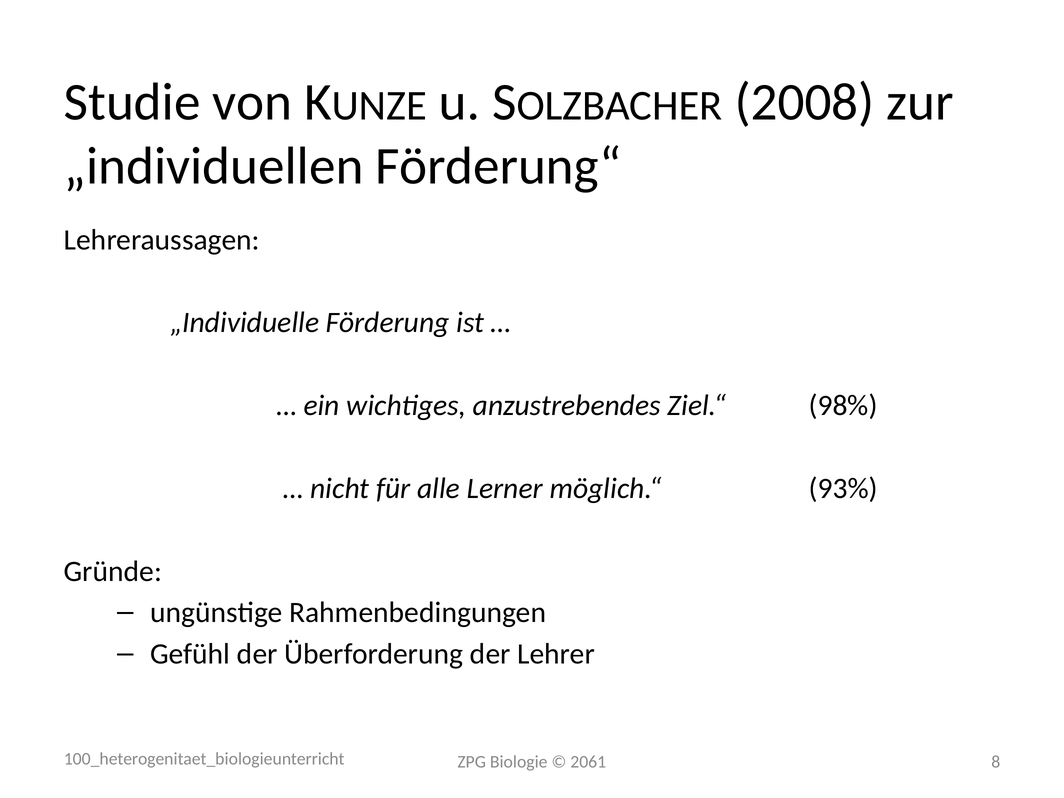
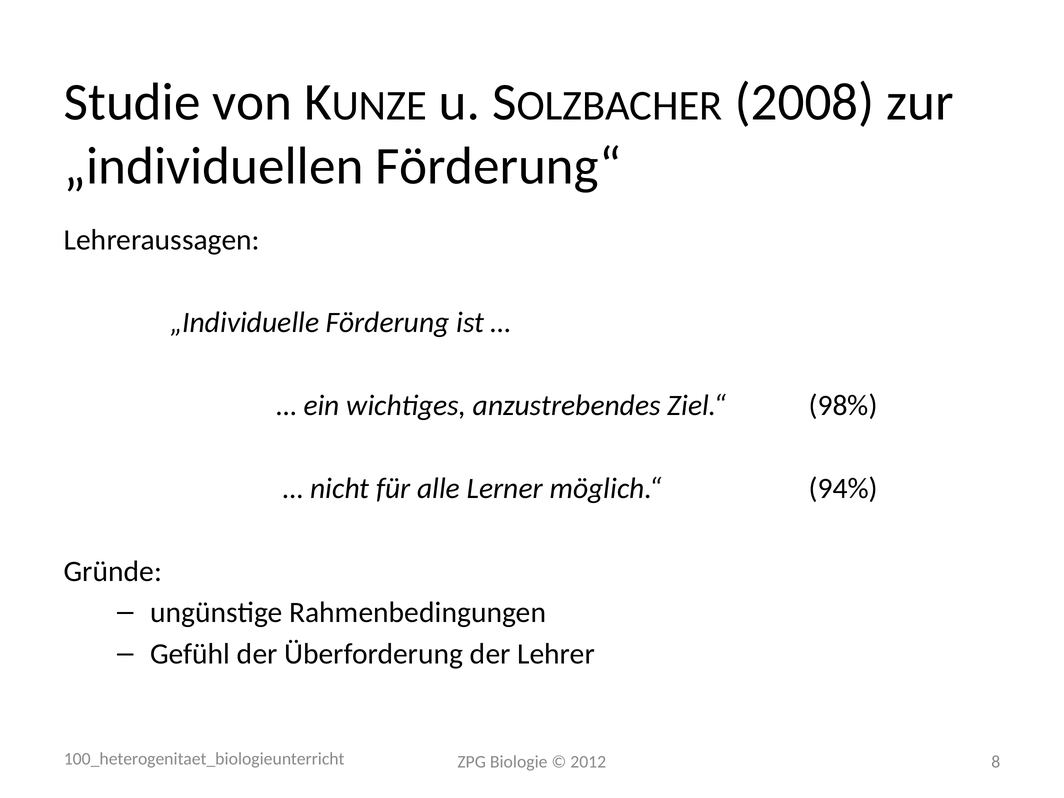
93%: 93% -> 94% (843, 488)
2061: 2061 -> 2012 (588, 762)
